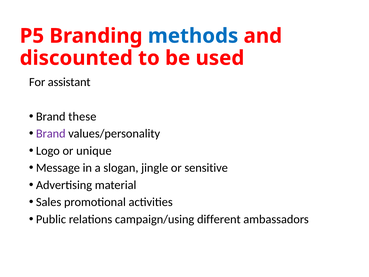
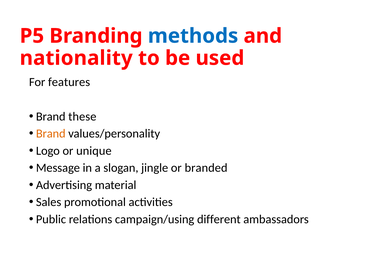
discounted: discounted -> nationality (76, 58)
assistant: assistant -> features (69, 82)
Brand colour: purple -> orange (51, 133)
sensitive: sensitive -> branded (206, 168)
